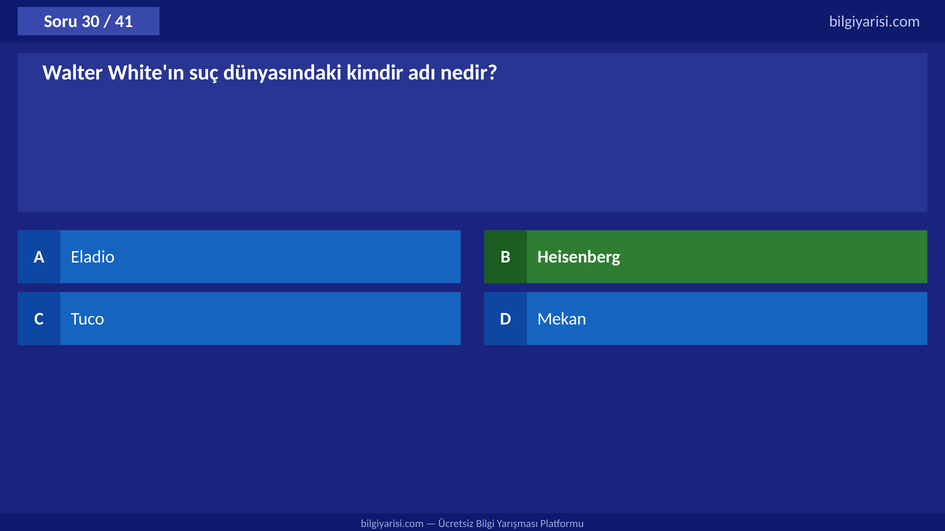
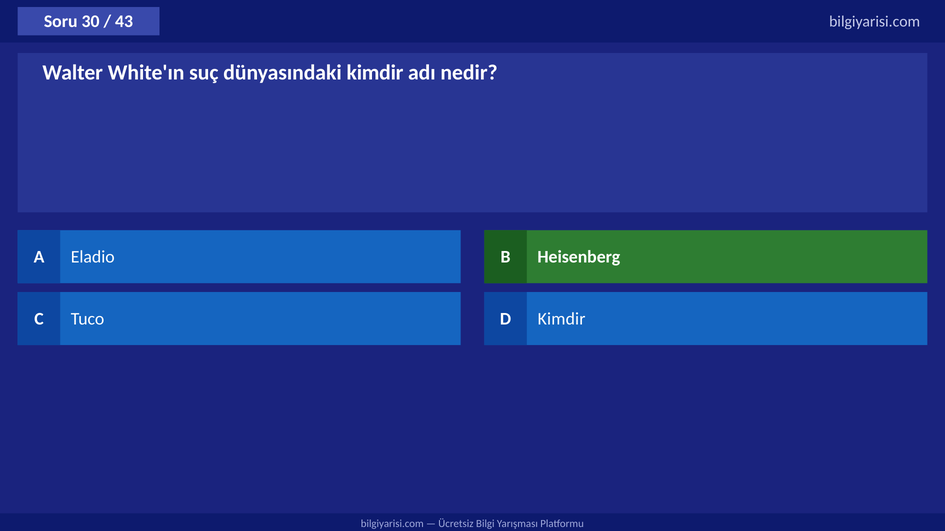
41: 41 -> 43 (124, 22)
D Mekan: Mekan -> Kimdir (562, 319)
